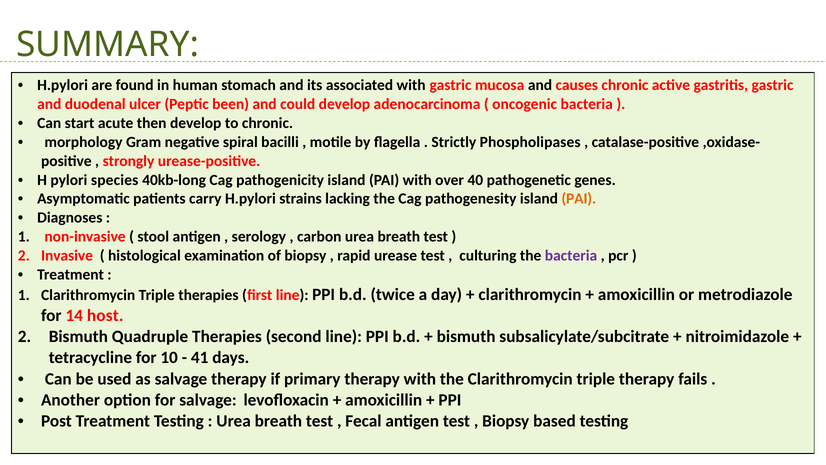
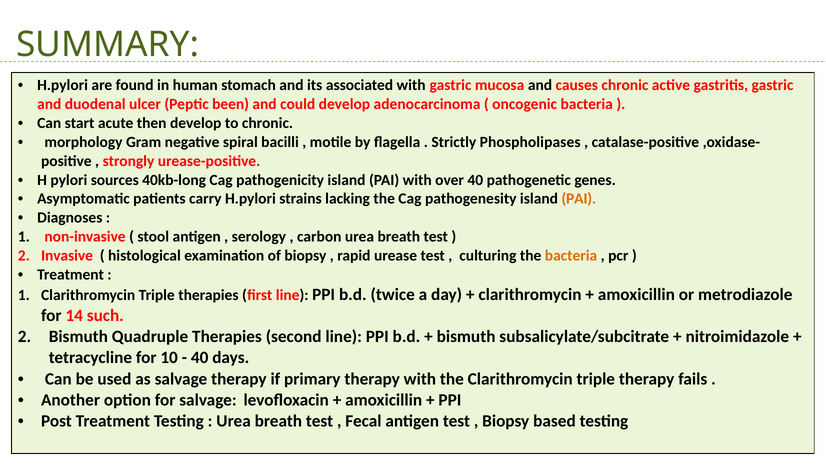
species: species -> sources (115, 180)
bacteria colour: purple -> orange (571, 255)
host: host -> such (105, 315)
41: 41 -> 40 (200, 357)
